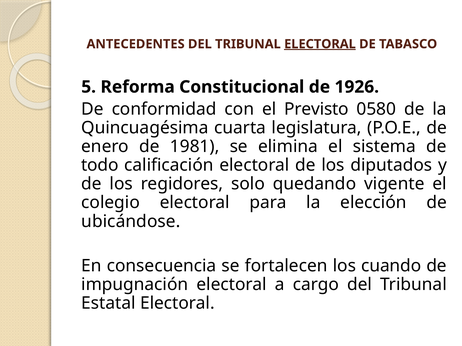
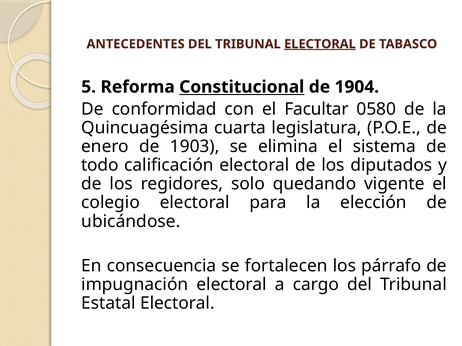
Constitucional underline: none -> present (242, 87)
1926: 1926 -> 1904 (357, 87)
Previsto: Previsto -> Facultar (317, 109)
1981: 1981 -> 1903 (195, 147)
cuando: cuando -> párrafo (391, 266)
